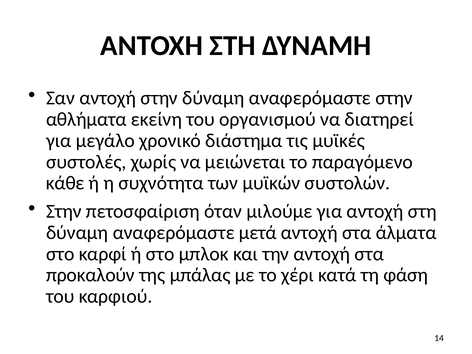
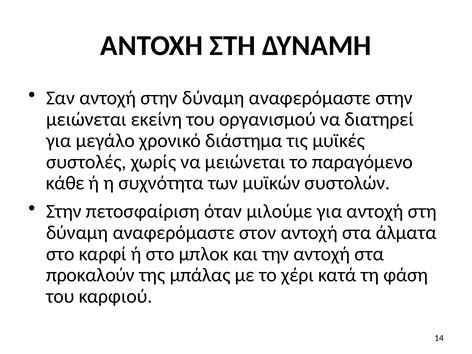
αθλήματα: αθλήματα -> μειώνεται (86, 119)
μετά: μετά -> στον (258, 233)
